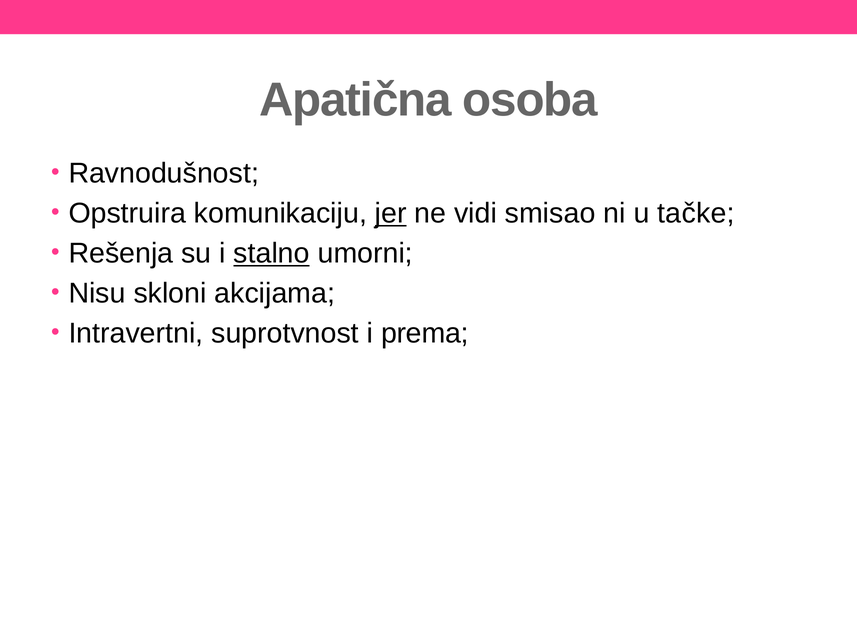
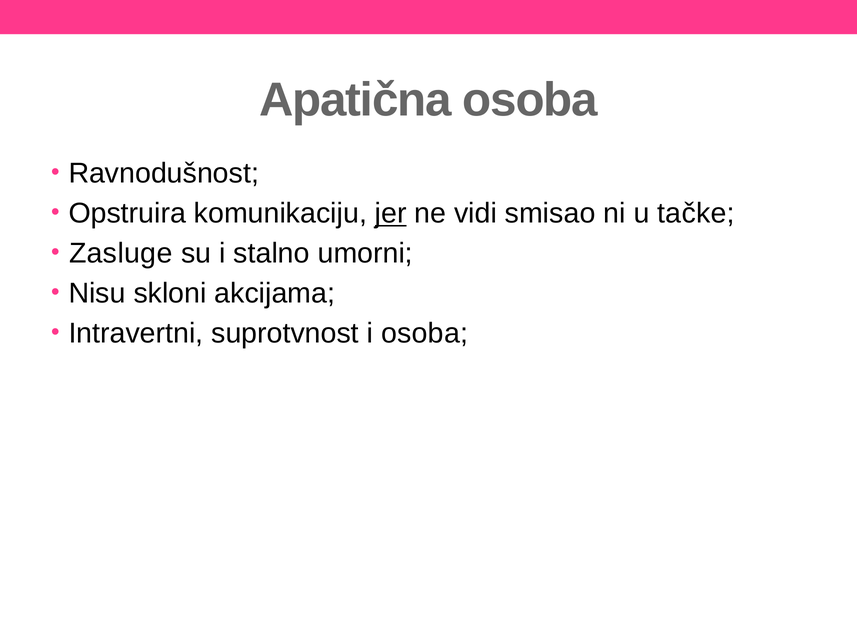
Rešenja: Rešenja -> Zasluge (121, 253)
stalno underline: present -> none (272, 253)
i prema: prema -> osoba (425, 333)
